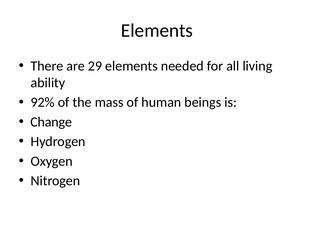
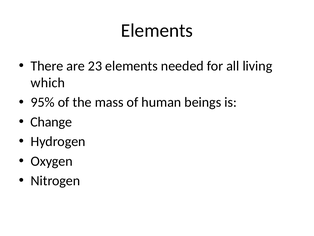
29: 29 -> 23 (95, 66)
ability: ability -> which (48, 83)
92%: 92% -> 95% (43, 102)
